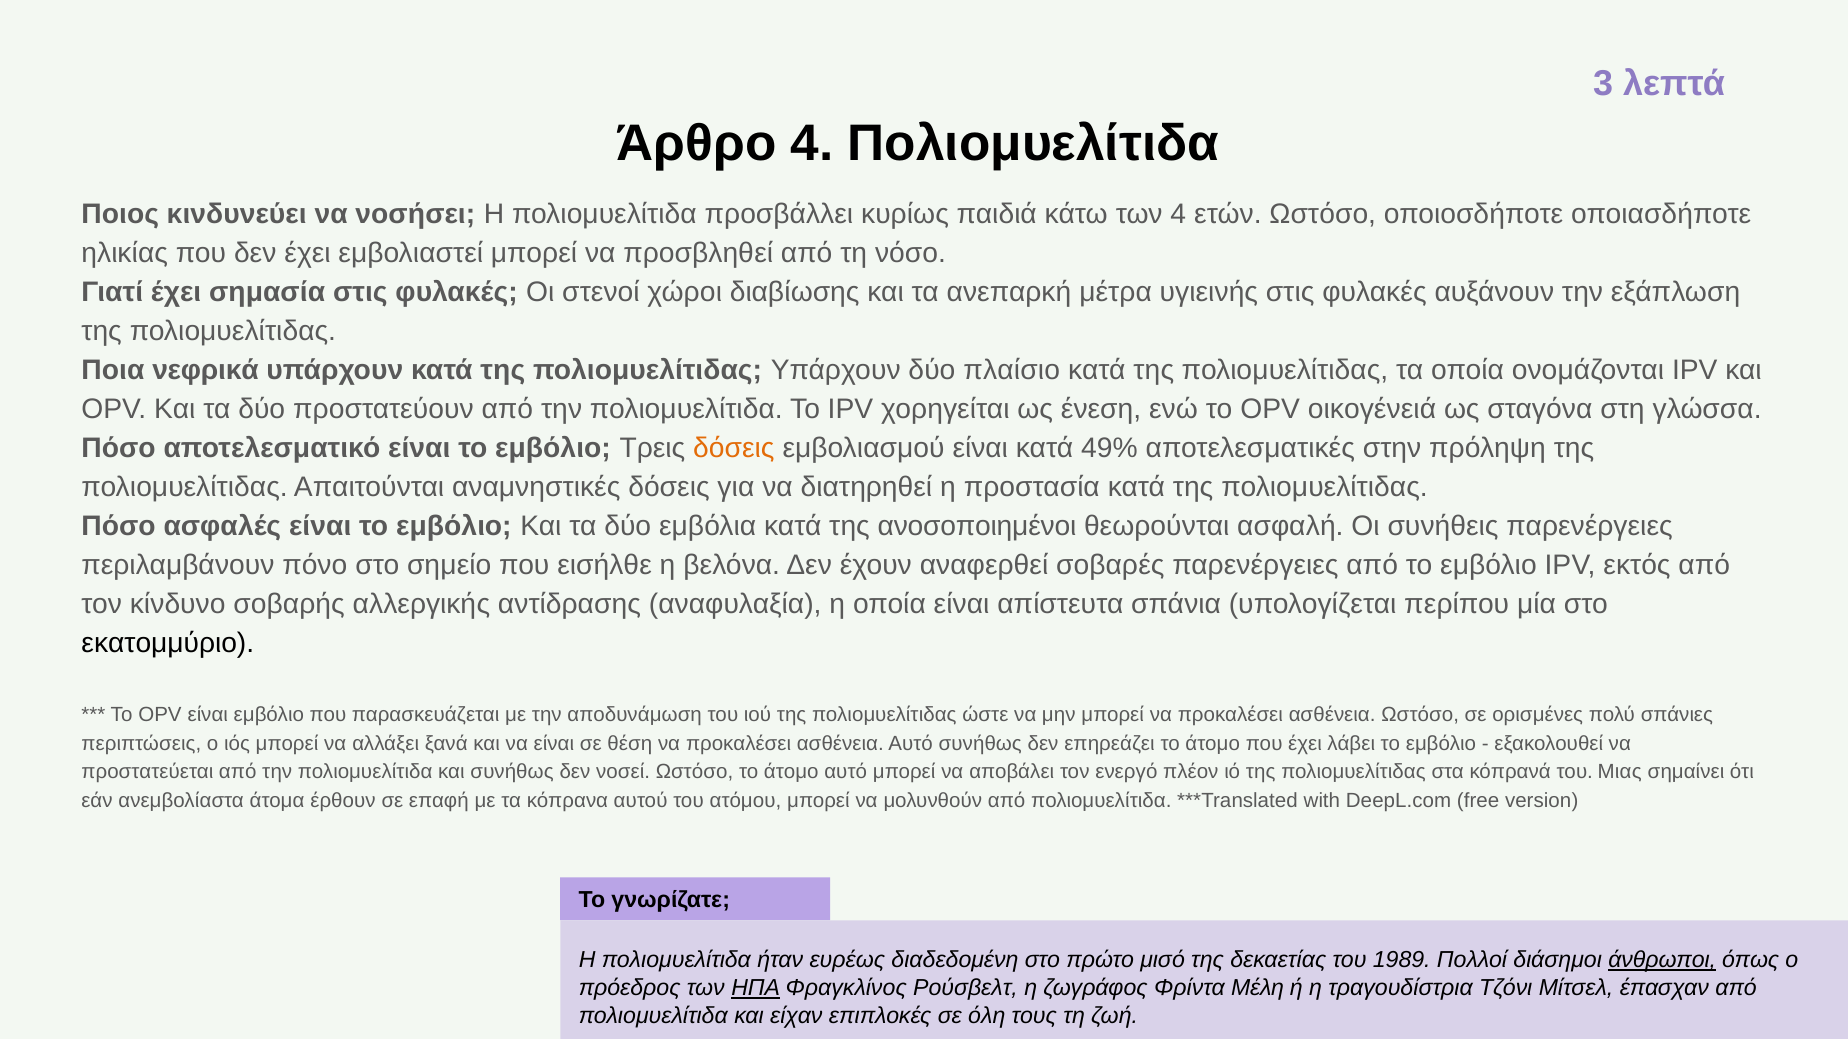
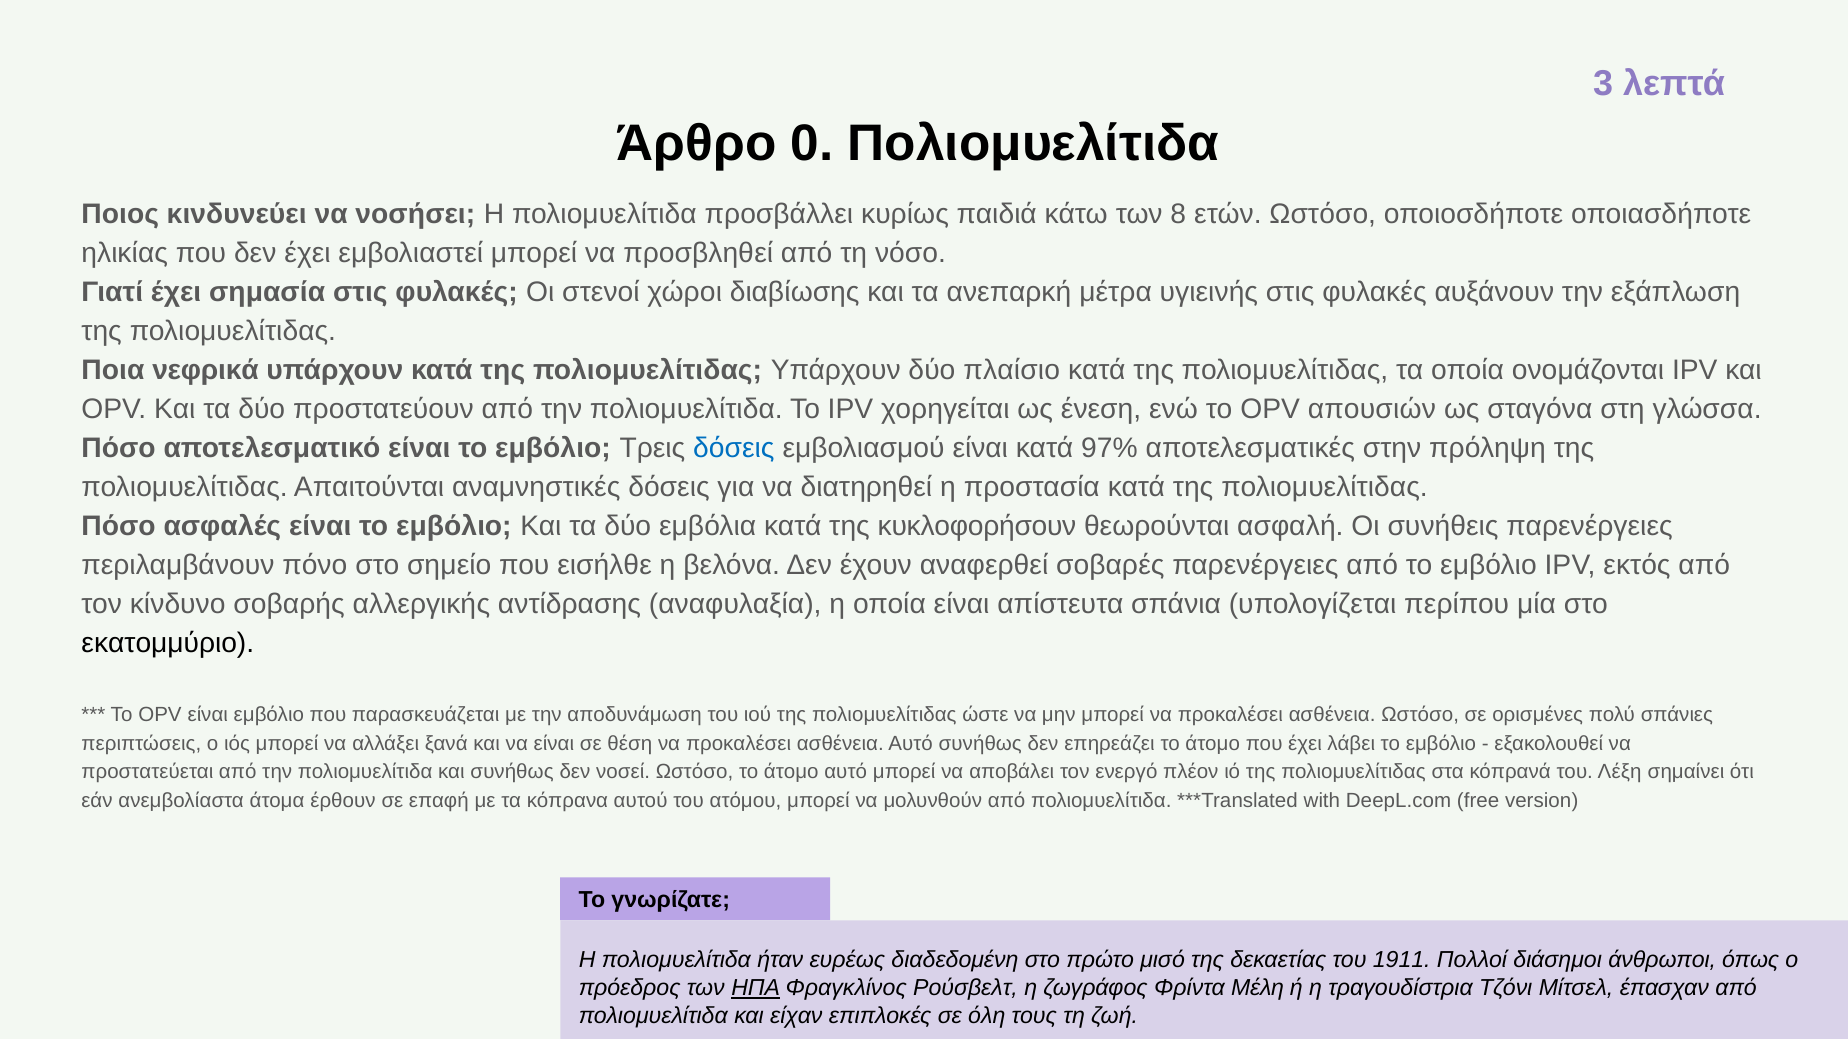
Άρθρο 4: 4 -> 0 (812, 143)
των 4: 4 -> 8 (1178, 214)
οικογένειά: οικογένειά -> απουσιών (1372, 409)
δόσεις colour: orange -> blue (734, 448)
49%: 49% -> 97% (1109, 448)
ανοσοποιημένοι: ανοσοποιημένοι -> κυκλοφορήσουν (977, 527)
Μιας: Μιας -> Λέξη (1620, 773)
1989: 1989 -> 1911 (1402, 961)
άνθρωποι underline: present -> none (1662, 961)
